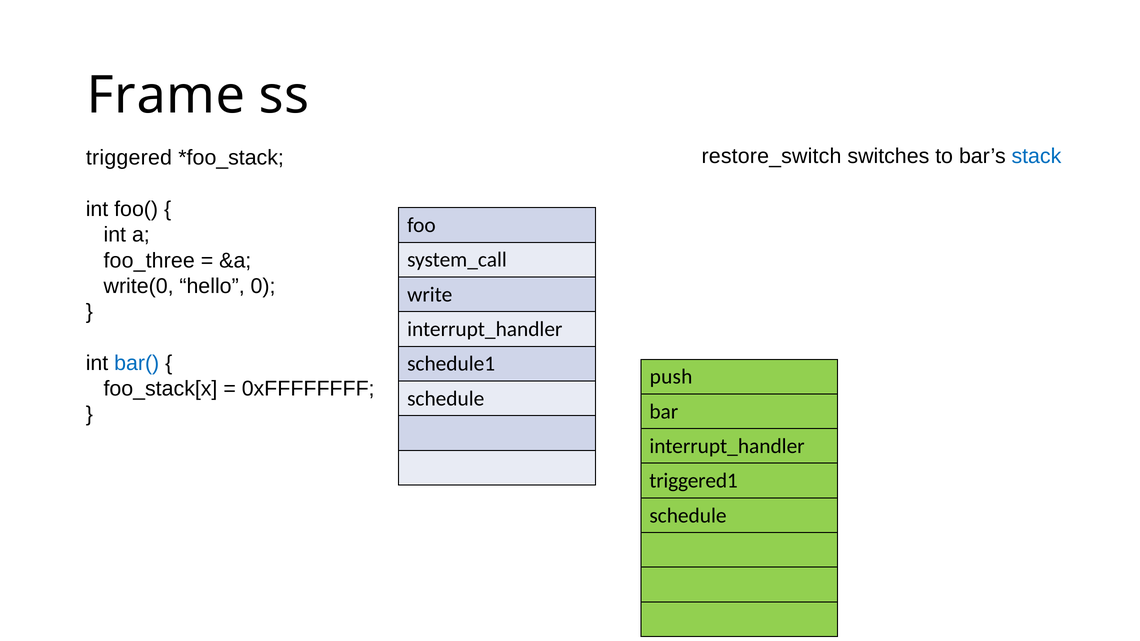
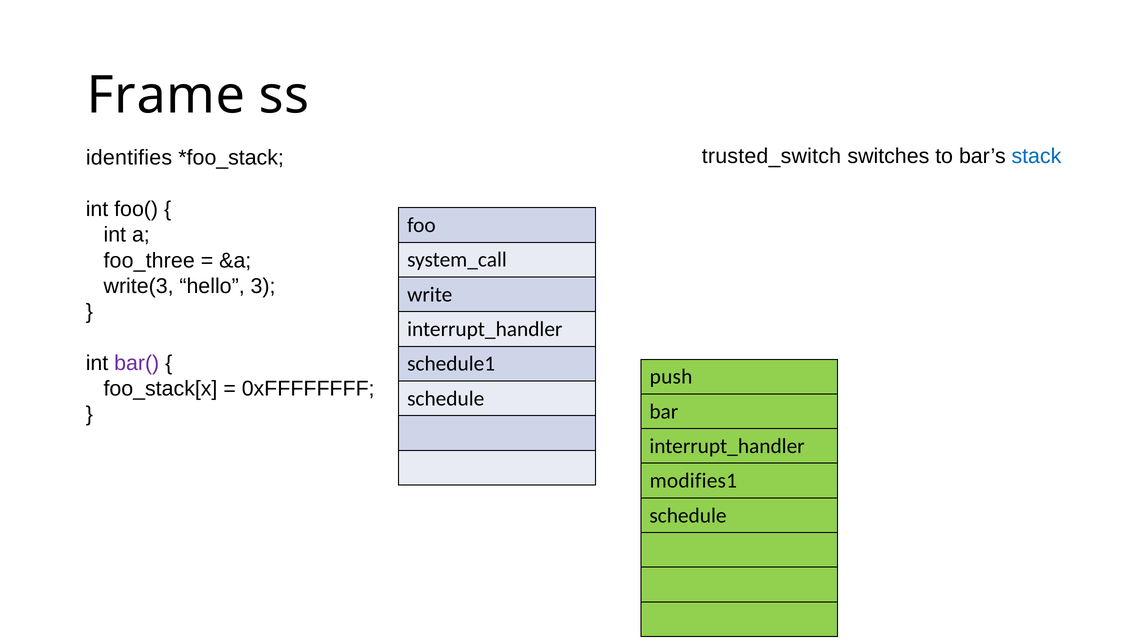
restore_switch: restore_switch -> trusted_switch (771, 156)
triggered: triggered -> identifies (129, 158)
write(0: write(0 -> write(3 (139, 286)
0: 0 -> 3 (263, 286)
bar( colour: blue -> purple (137, 363)
triggered1: triggered1 -> modifies1 (693, 481)
